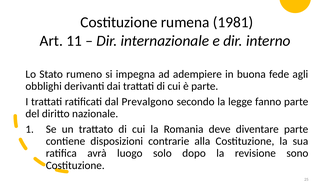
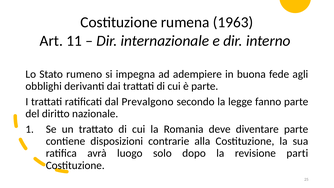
1981: 1981 -> 1963 (233, 22)
sono: sono -> parti (297, 153)
